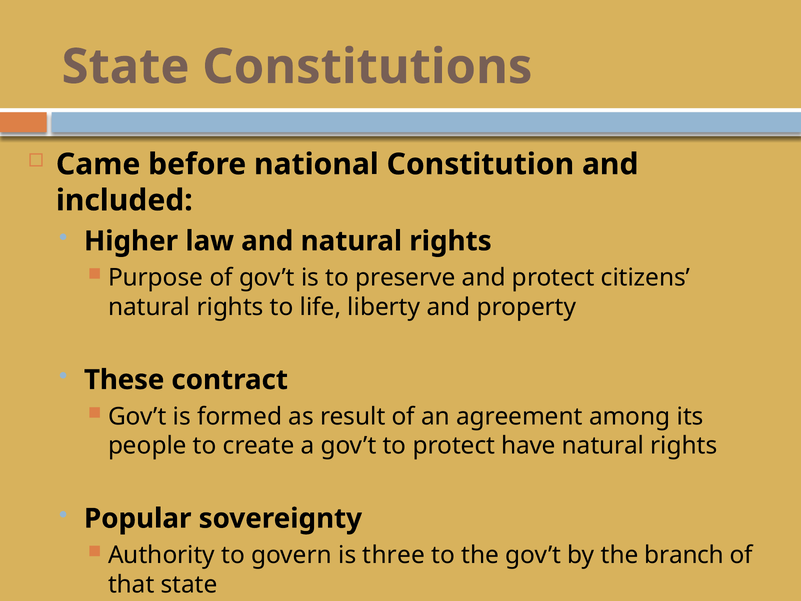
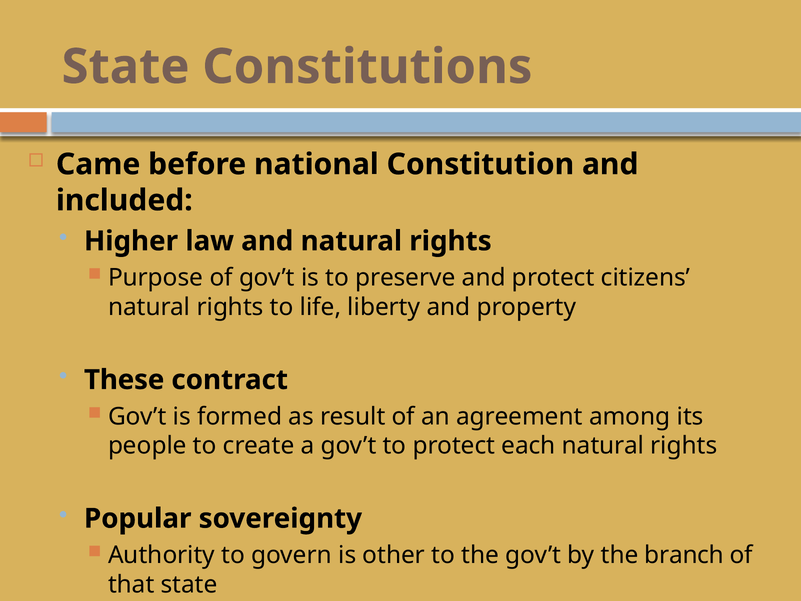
have: have -> each (528, 446)
three: three -> other (394, 555)
